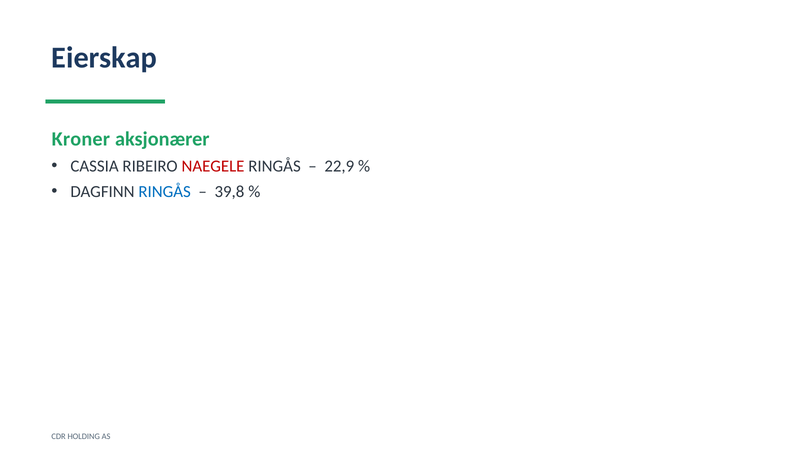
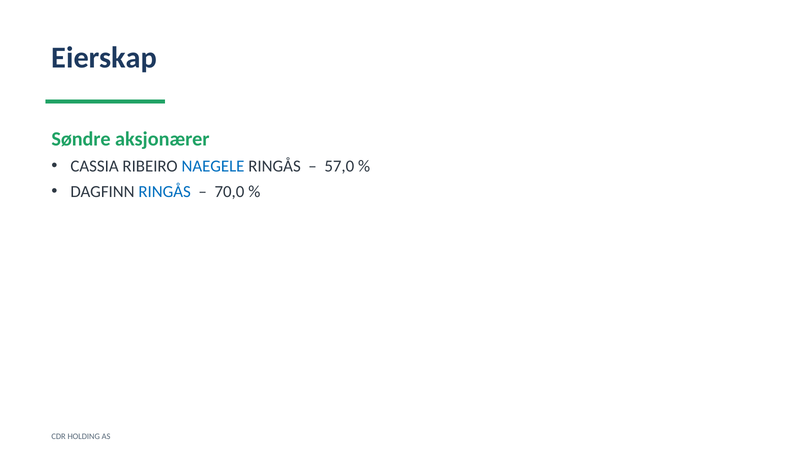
Kroner: Kroner -> Søndre (81, 139)
NAEGELE colour: red -> blue (213, 166)
22,9: 22,9 -> 57,0 (339, 166)
39,8: 39,8 -> 70,0 (229, 192)
